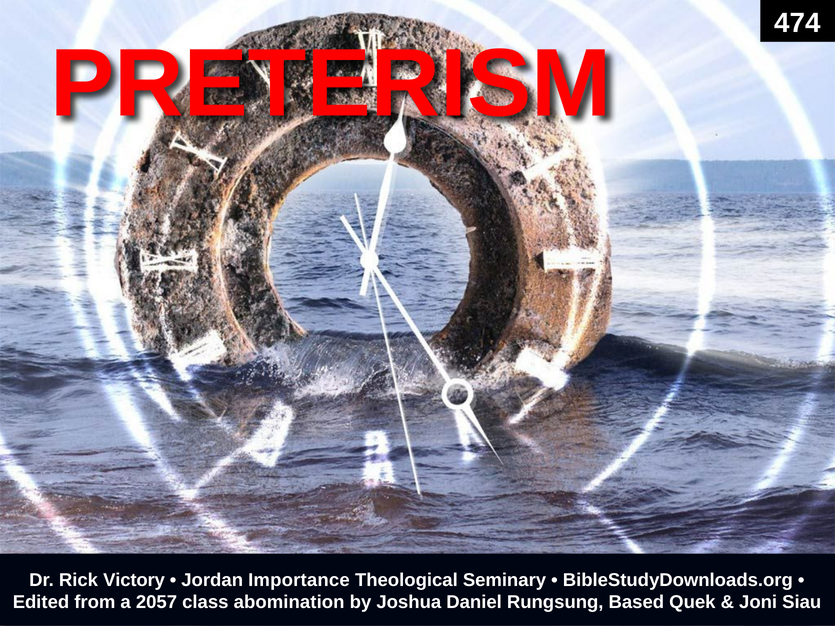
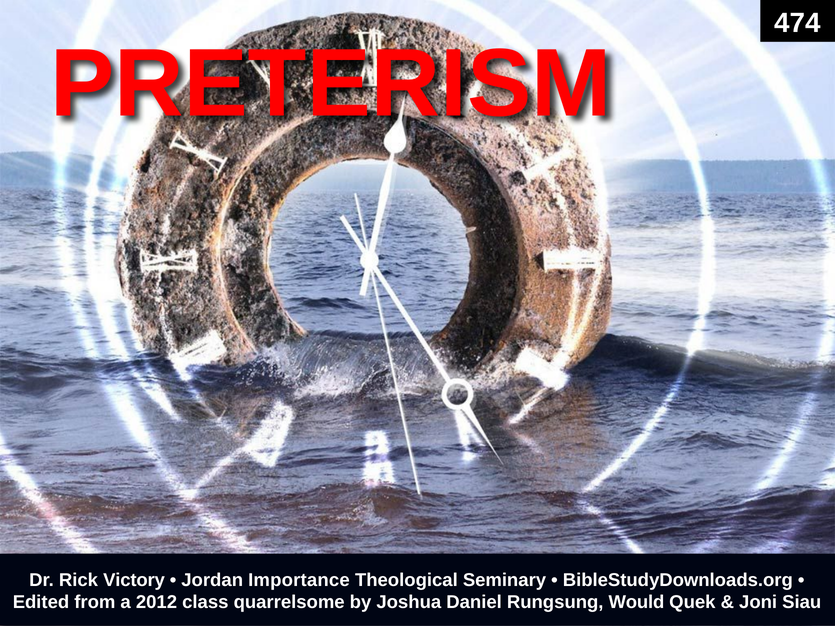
2057: 2057 -> 2012 (156, 602)
abomination: abomination -> quarrelsome (289, 602)
Based: Based -> Would (636, 602)
